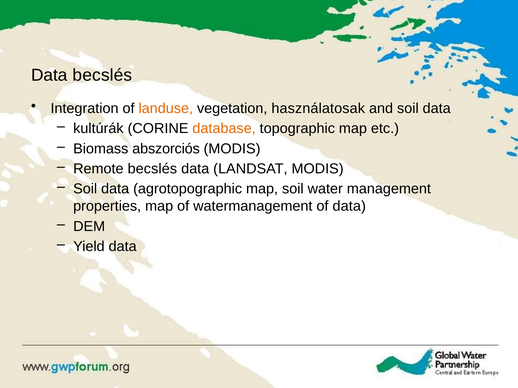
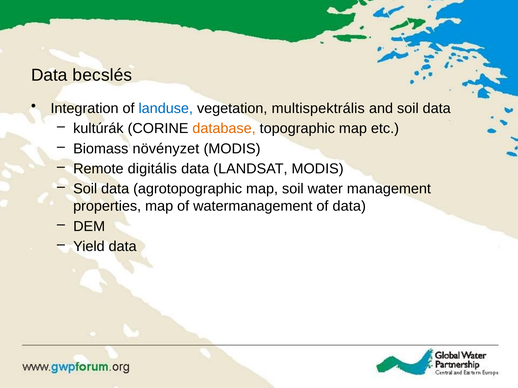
landuse colour: orange -> blue (166, 109)
használatosak: használatosak -> multispektrális (318, 109)
abszorciós: abszorciós -> növényzet (166, 149)
Remote becslés: becslés -> digitális (152, 169)
